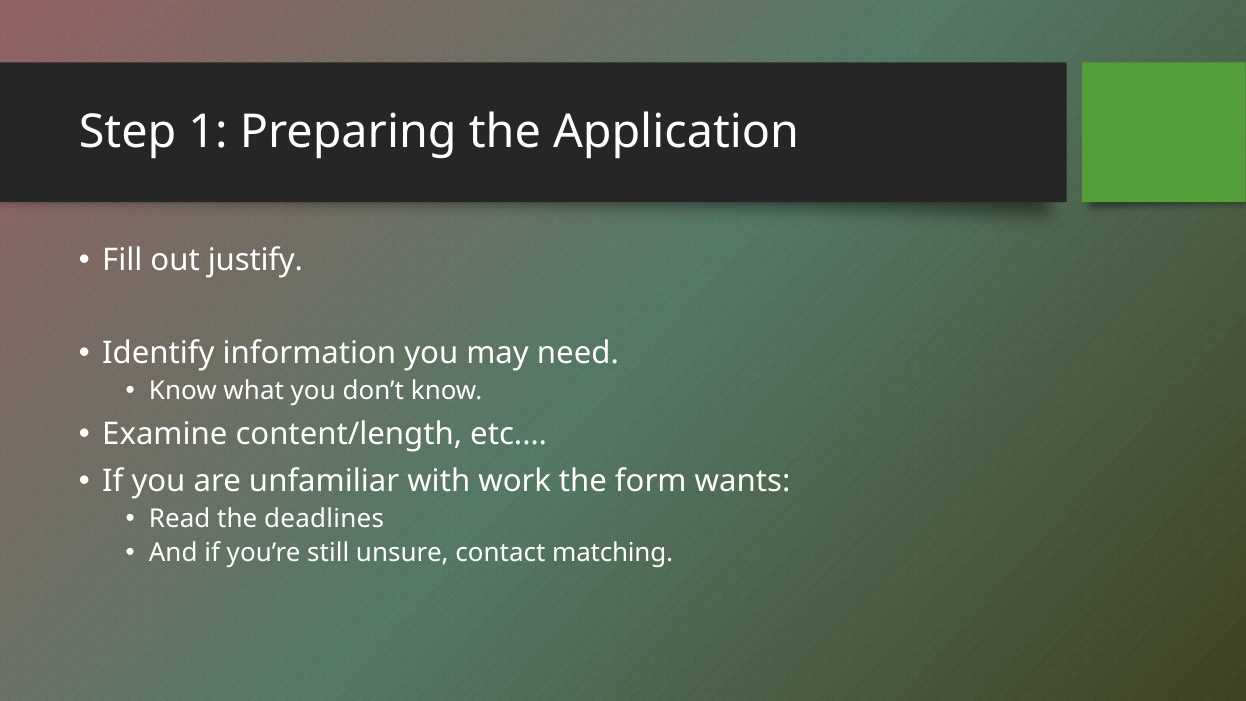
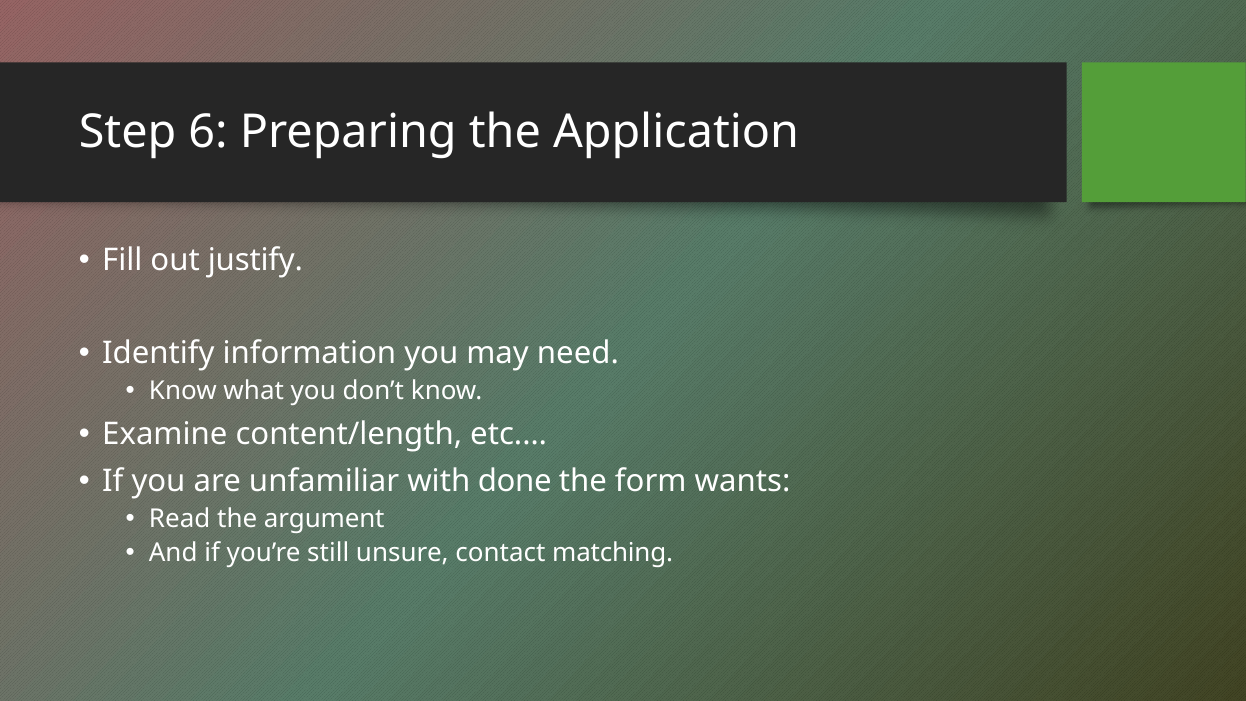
1: 1 -> 6 (208, 132)
work: work -> done (515, 481)
deadlines: deadlines -> argument (324, 518)
